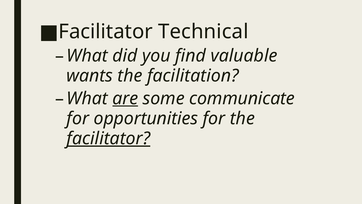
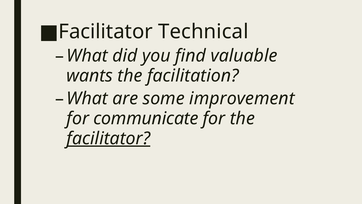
are underline: present -> none (125, 98)
communicate: communicate -> improvement (242, 98)
opportunities: opportunities -> communicate (146, 118)
